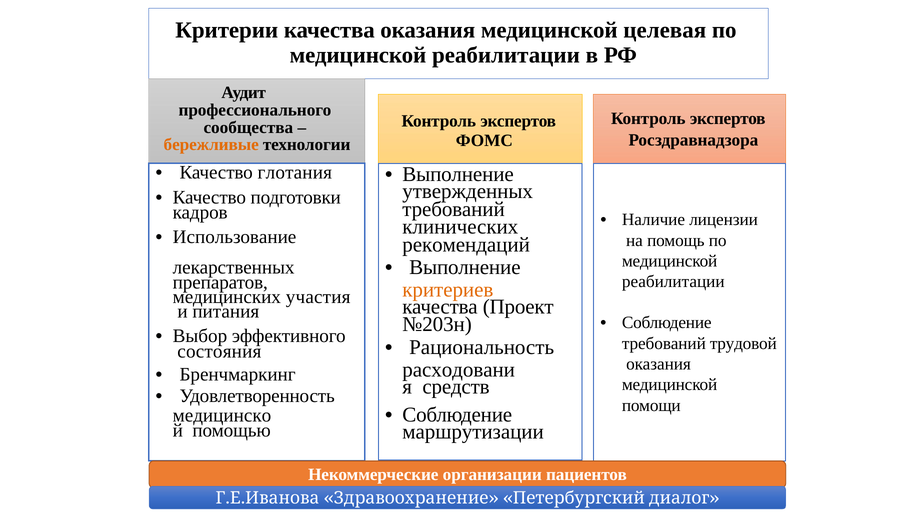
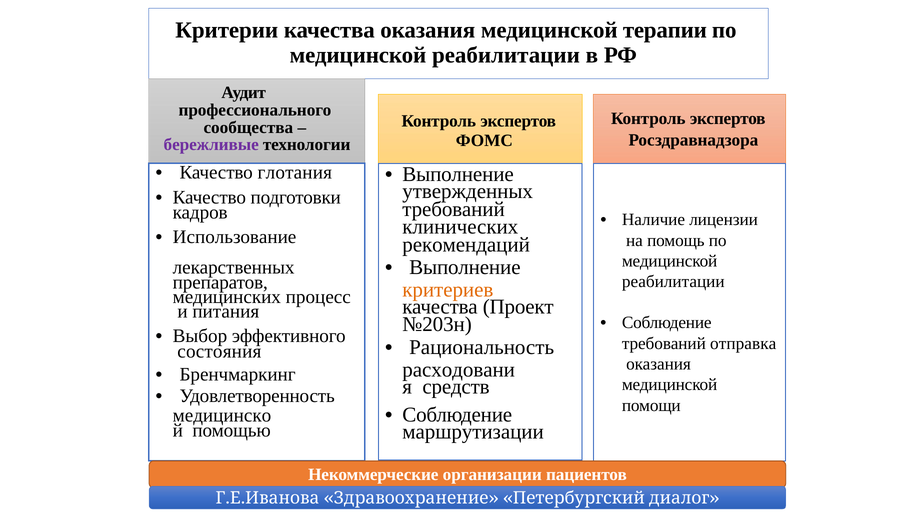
целевая: целевая -> терапии (665, 30)
бережливые colour: orange -> purple (211, 145)
участия: участия -> процесс (318, 297)
трудовой: трудовой -> отправка (743, 344)
